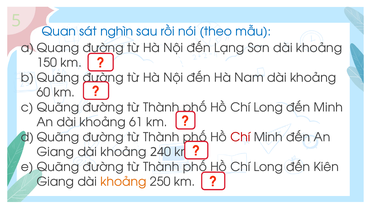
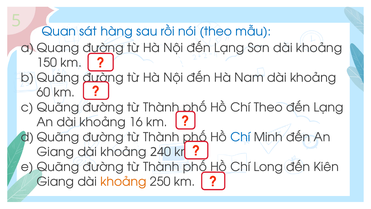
nghìn: nghìn -> hàng (117, 31)
Long: Long -> Theo (268, 107)
Minh: Minh -> Lạng (328, 107)
61: 61 -> 16 (136, 122)
Chí colour: red -> blue (240, 137)
